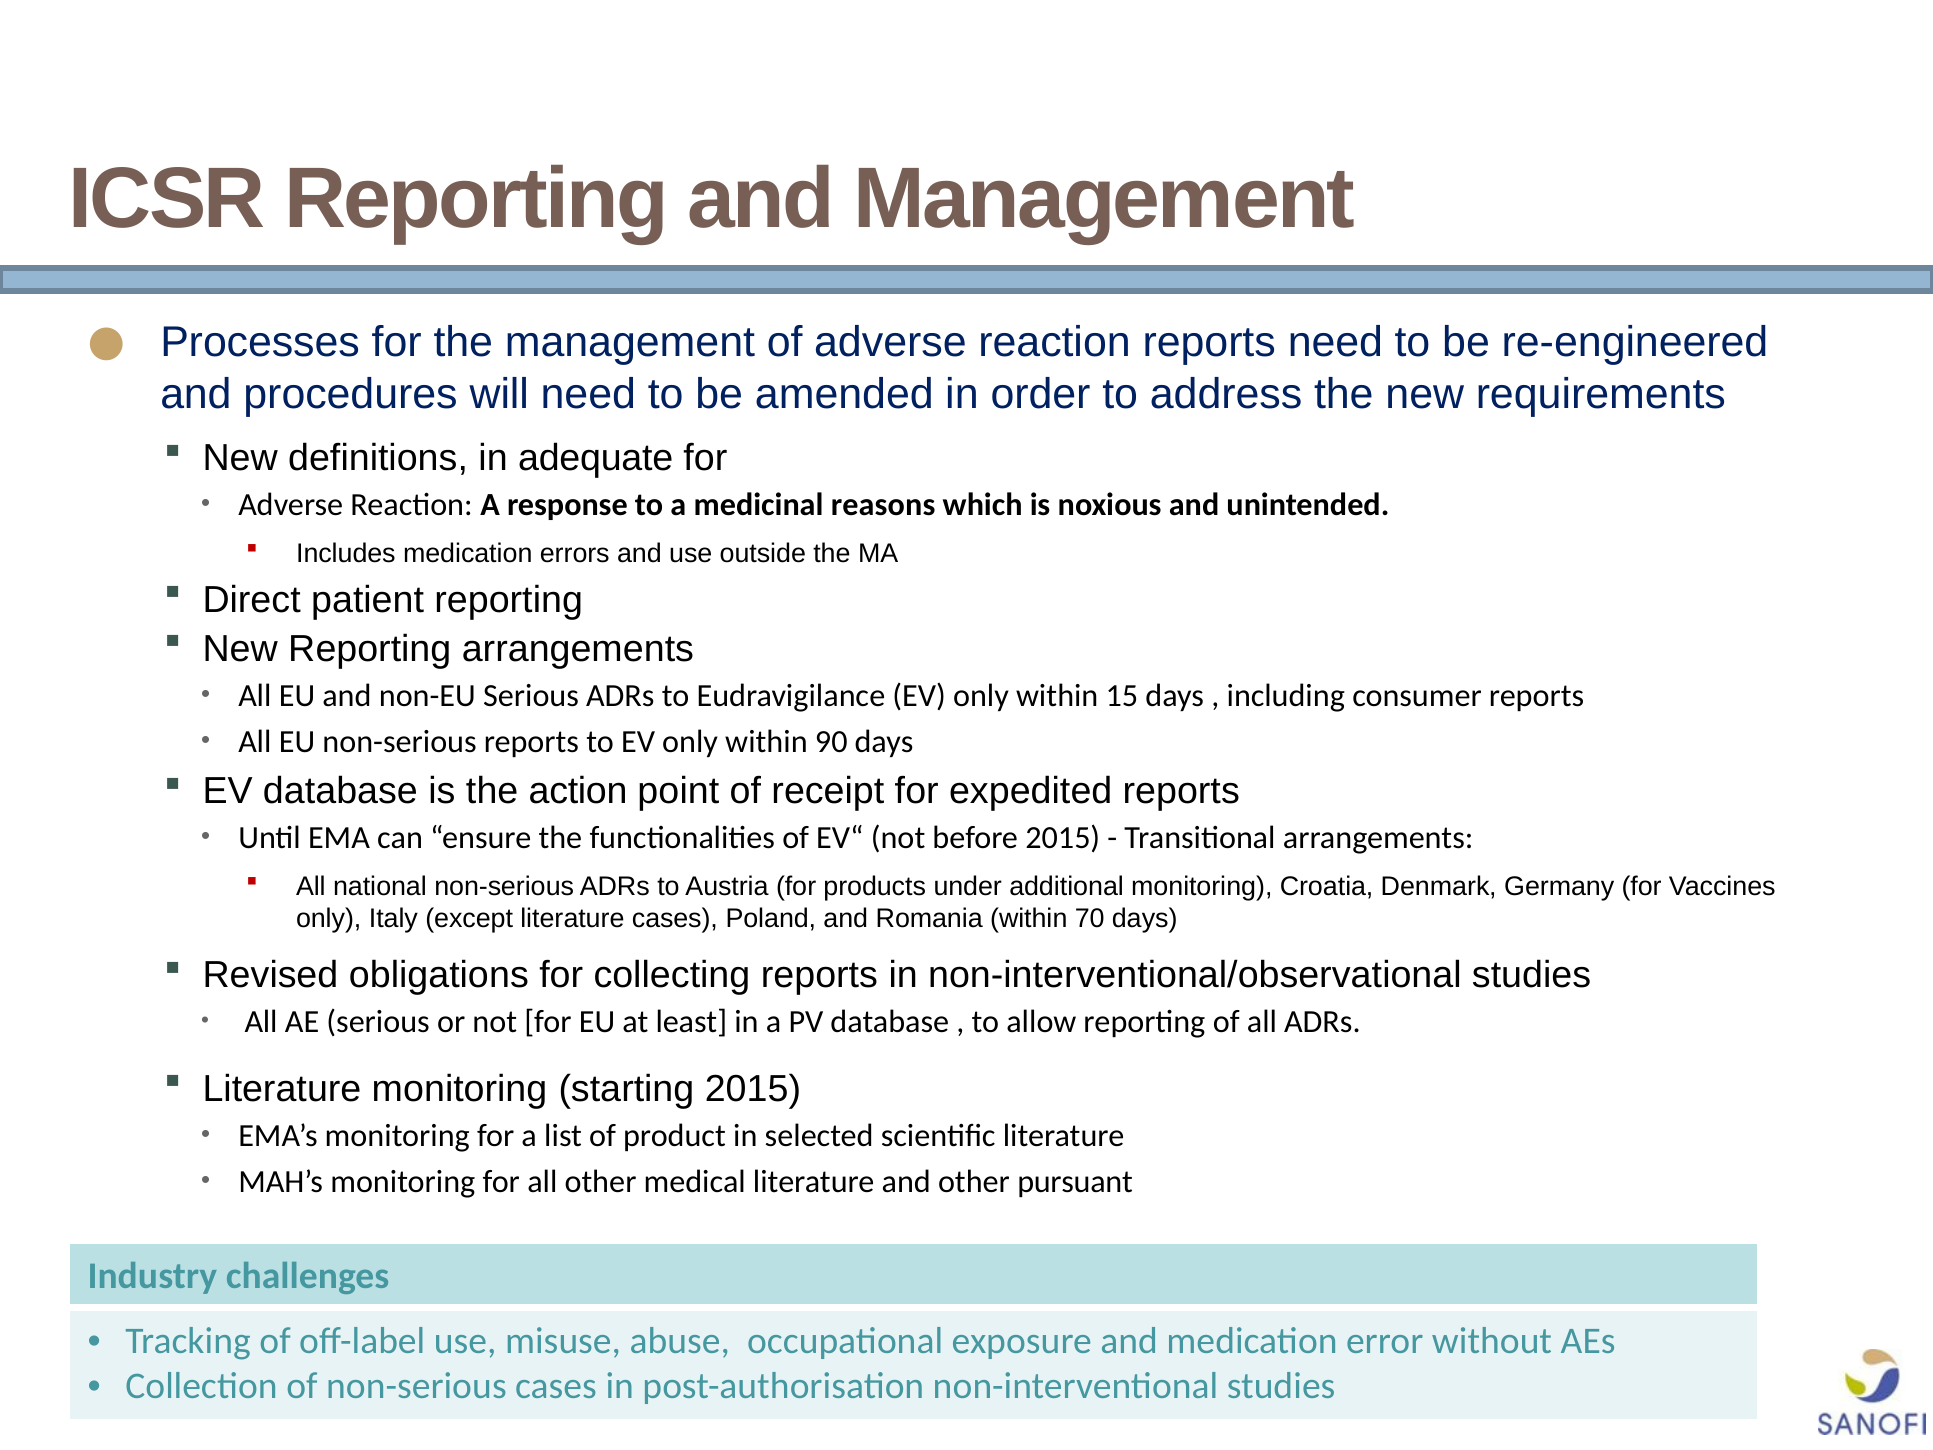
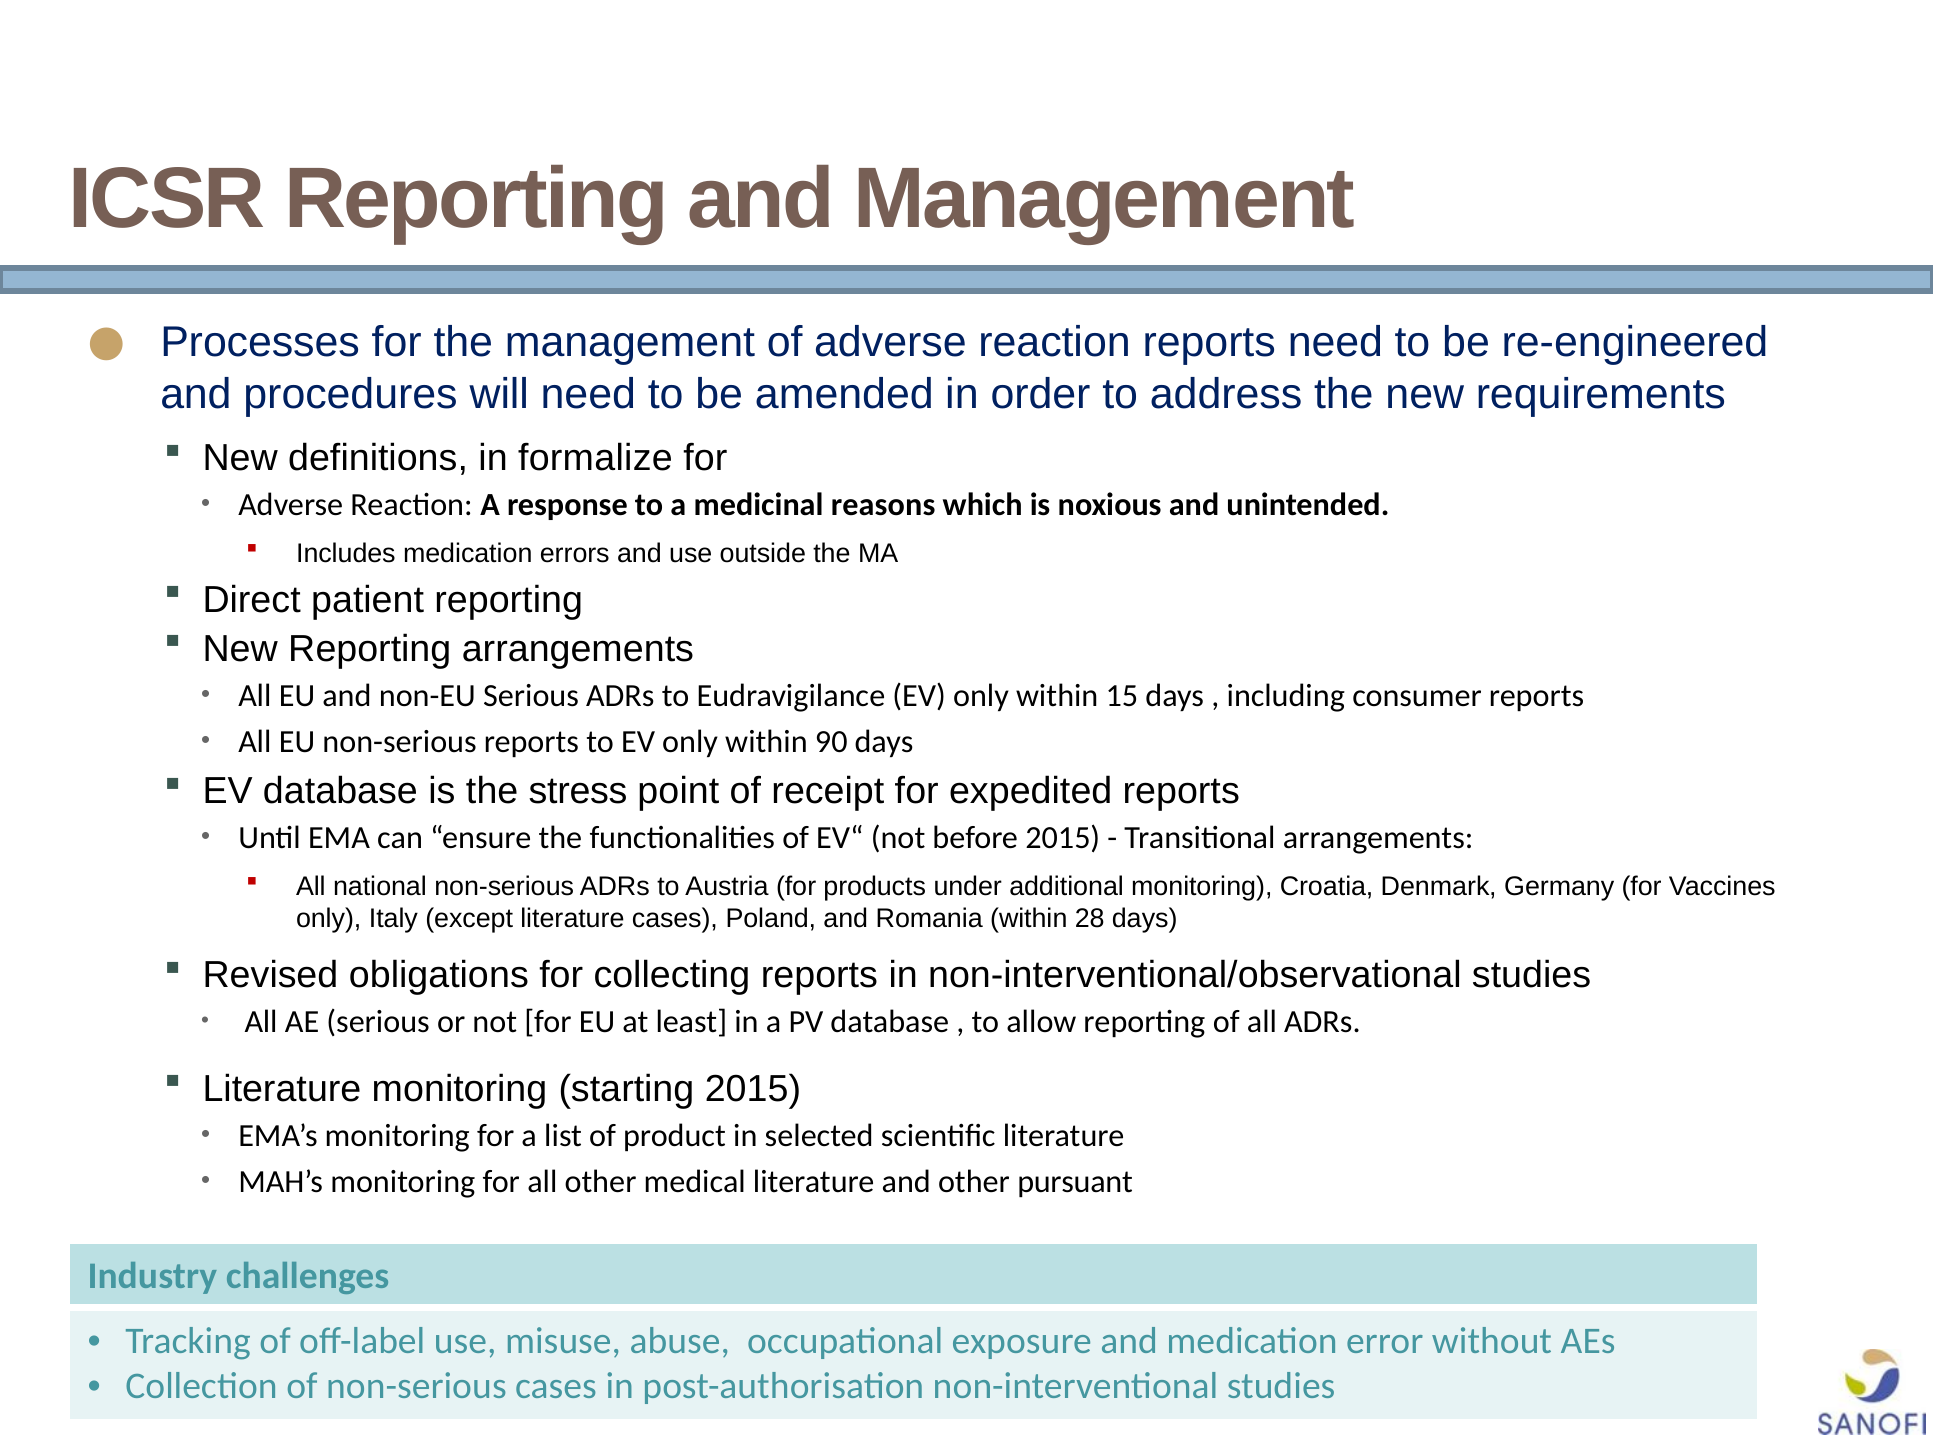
adequate: adequate -> formalize (595, 458)
action: action -> stress (578, 791)
70: 70 -> 28 (1090, 919)
